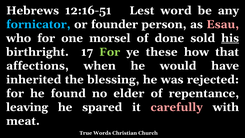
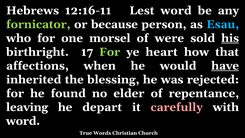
12:16-51: 12:16-51 -> 12:16-11 (88, 11)
fornicator colour: light blue -> light green (38, 24)
founder: founder -> because (114, 24)
Esau colour: pink -> light blue (223, 24)
done: done -> were (169, 38)
these: these -> heart (162, 52)
have underline: none -> present (225, 66)
spared: spared -> depart (102, 107)
meat: meat -> word (23, 121)
